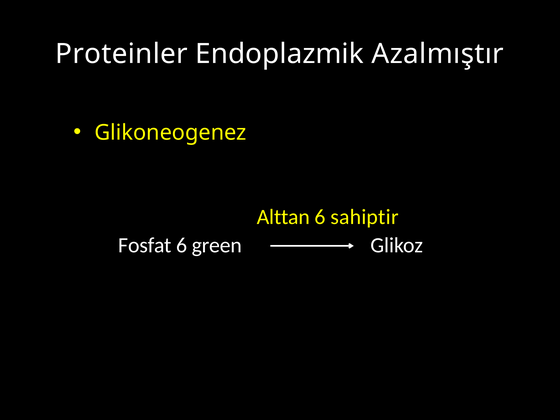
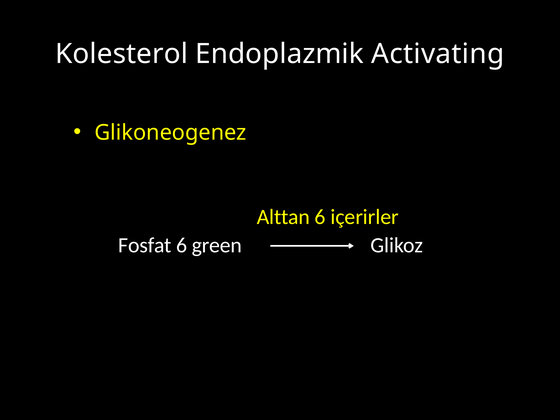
Proteinler: Proteinler -> Kolesterol (122, 54)
Azalmıştır: Azalmıştır -> Activating (438, 54)
sahiptir: sahiptir -> içerirler (365, 217)
